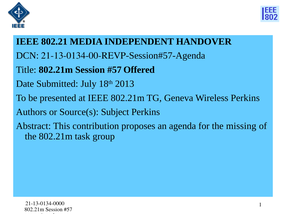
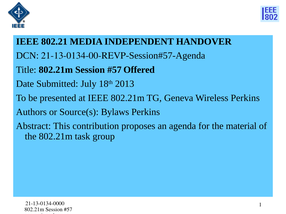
Subject: Subject -> Bylaws (115, 112)
missing: missing -> material (241, 126)
